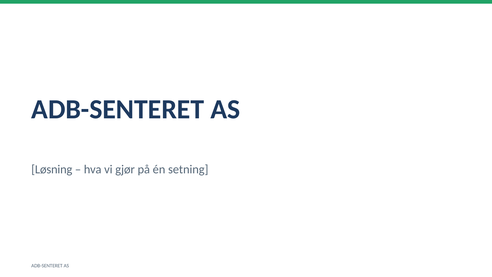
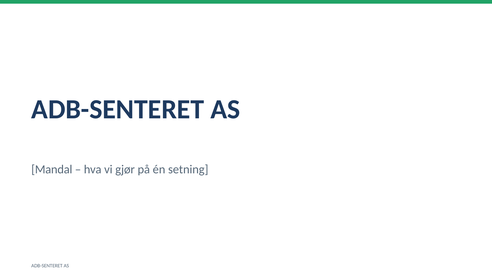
Løsning: Løsning -> Mandal (52, 169)
